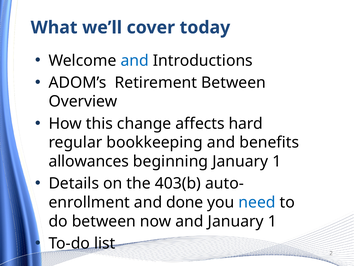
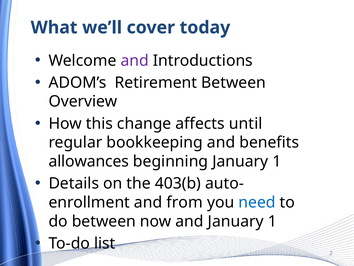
and colour: blue -> purple (135, 60)
hard: hard -> until (246, 123)
done: done -> from (185, 202)
